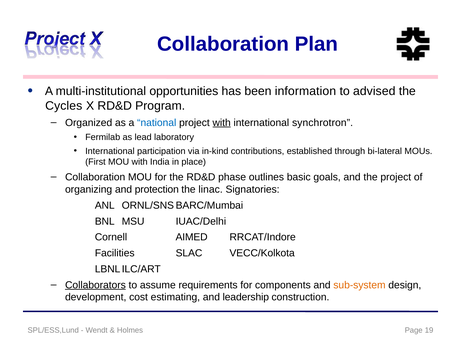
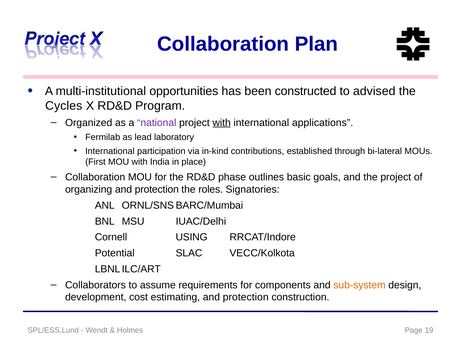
information: information -> constructed (306, 91)
national colour: blue -> purple (157, 123)
synchrotron: synchrotron -> applications (323, 123)
linac: linac -> roles (211, 189)
AIMED: AIMED -> USING (192, 237)
Facilities: Facilities -> Potential (115, 253)
Collaborators underline: present -> none (95, 285)
estimating and leadership: leadership -> protection (246, 297)
